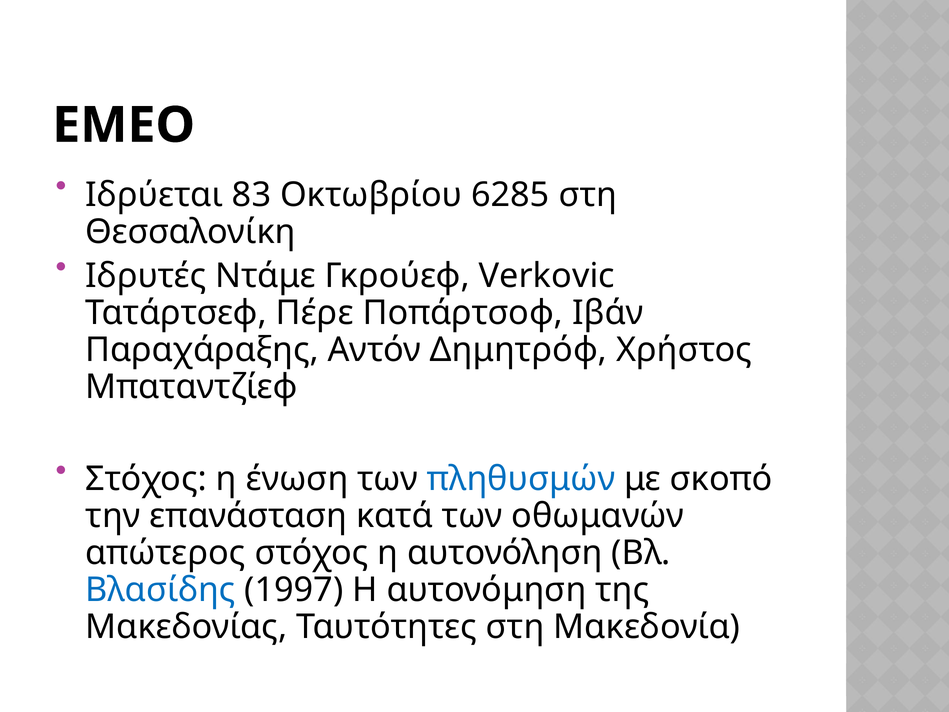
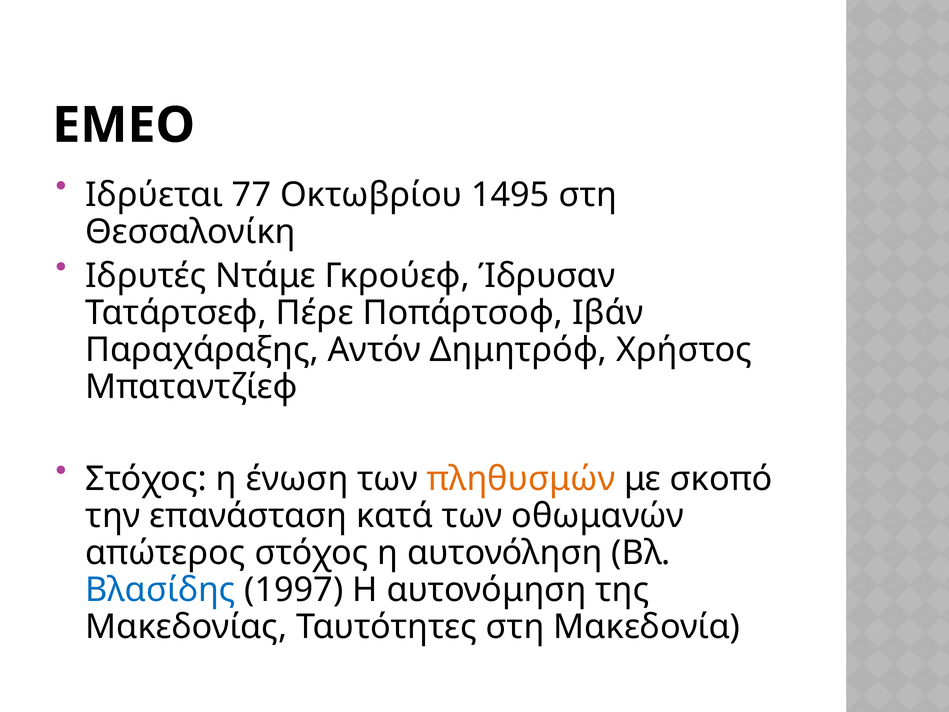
83: 83 -> 77 (252, 195)
6285: 6285 -> 1495 (510, 195)
Verkovic: Verkovic -> Ίδρυσαν (547, 276)
πληθυσμών colour: blue -> orange (521, 479)
